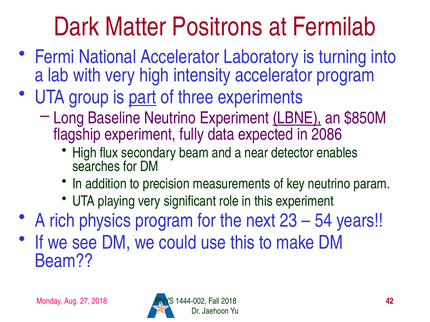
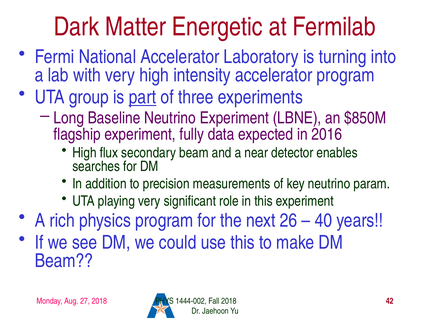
Positrons: Positrons -> Energetic (217, 27)
LBNE underline: present -> none (297, 118)
2086: 2086 -> 2016 (327, 134)
23: 23 -> 26 (289, 221)
54: 54 -> 40 (323, 221)
